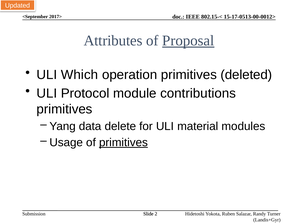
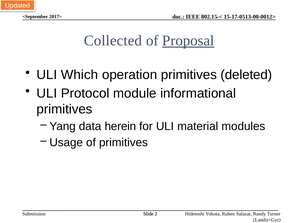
Attributes: Attributes -> Collected (113, 41)
contributions: contributions -> informational (198, 94)
delete: delete -> herein (120, 127)
primitives underline: present -> none (123, 143)
